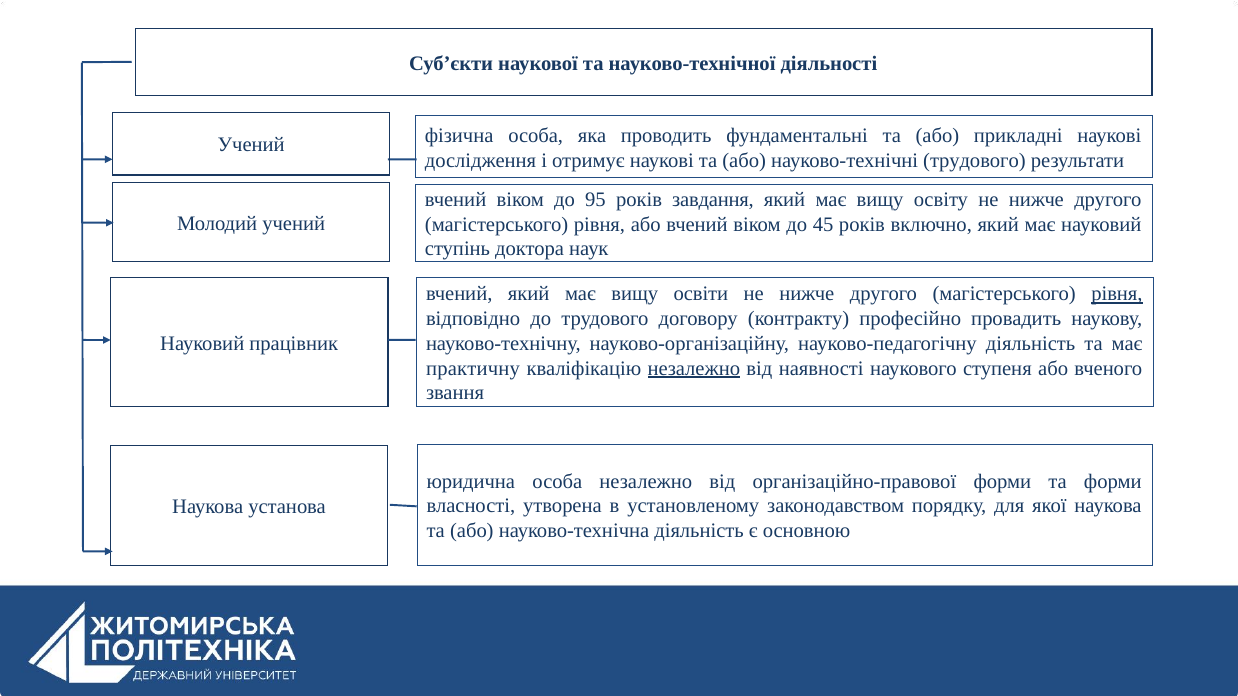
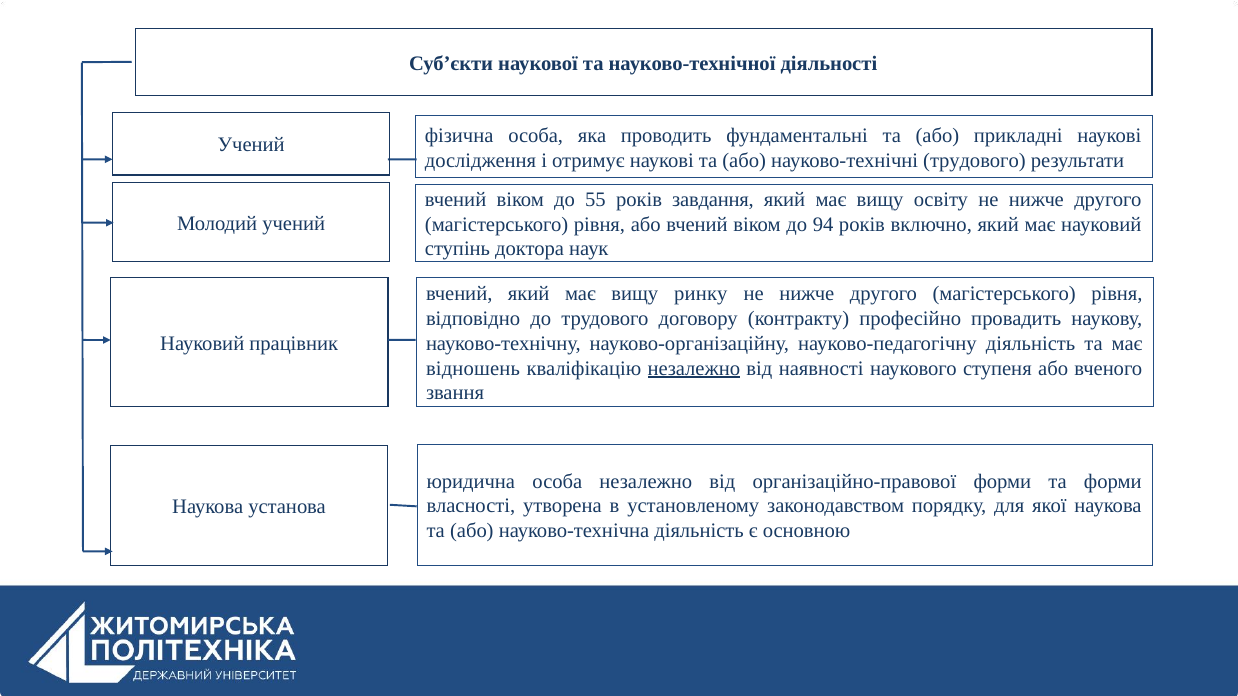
95: 95 -> 55 (595, 200)
45: 45 -> 94 (823, 224)
освіти: освіти -> ринку (701, 294)
рівня underline: present -> none (1117, 294)
практичну: практичну -> відношень (473, 368)
